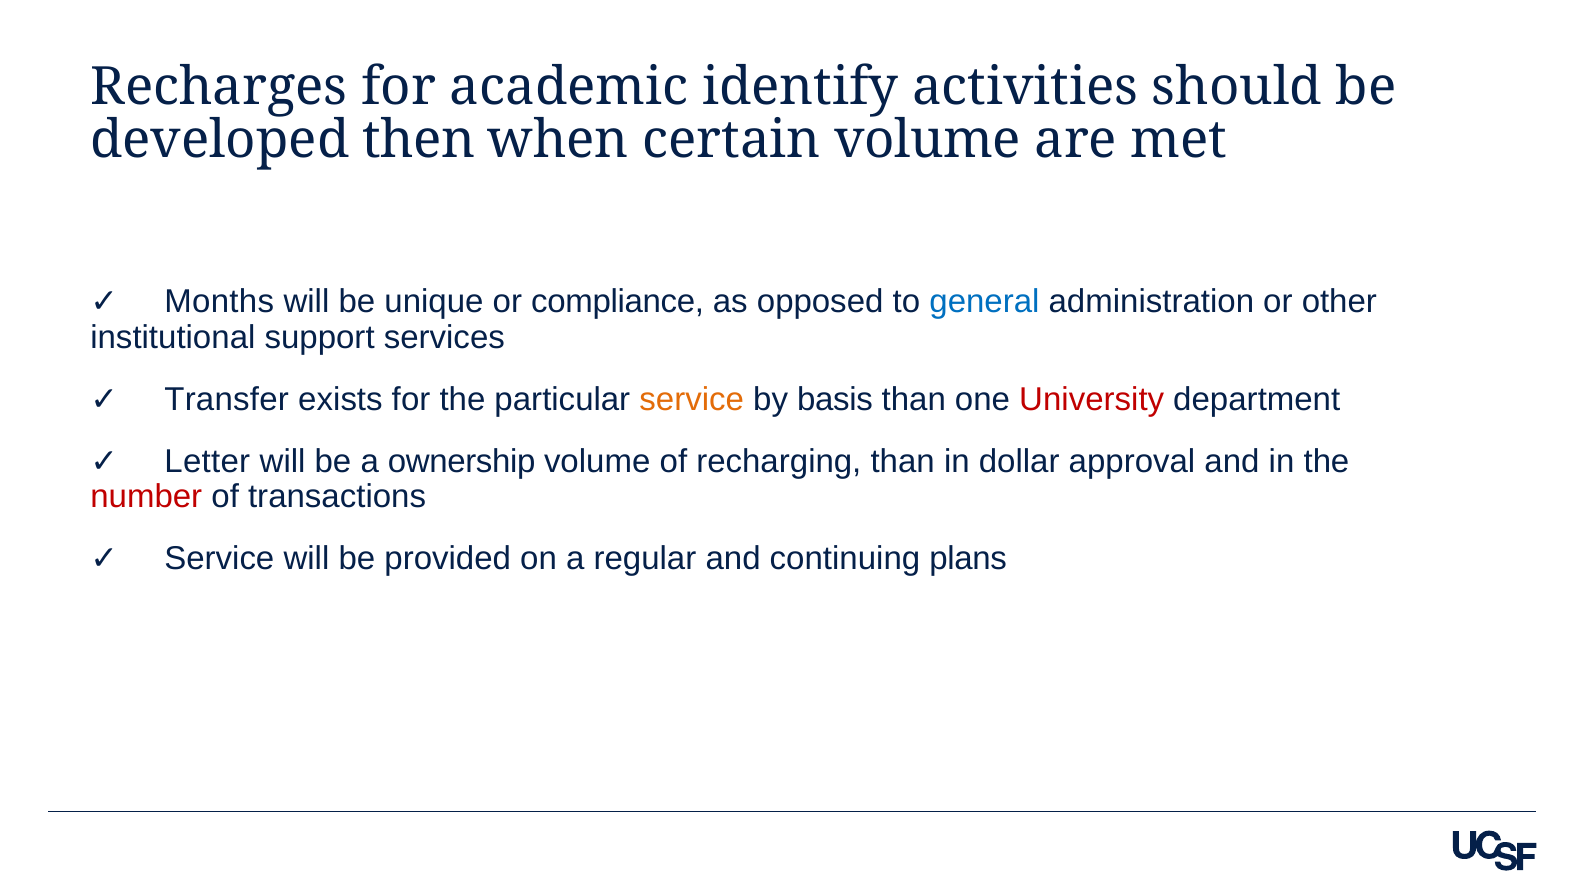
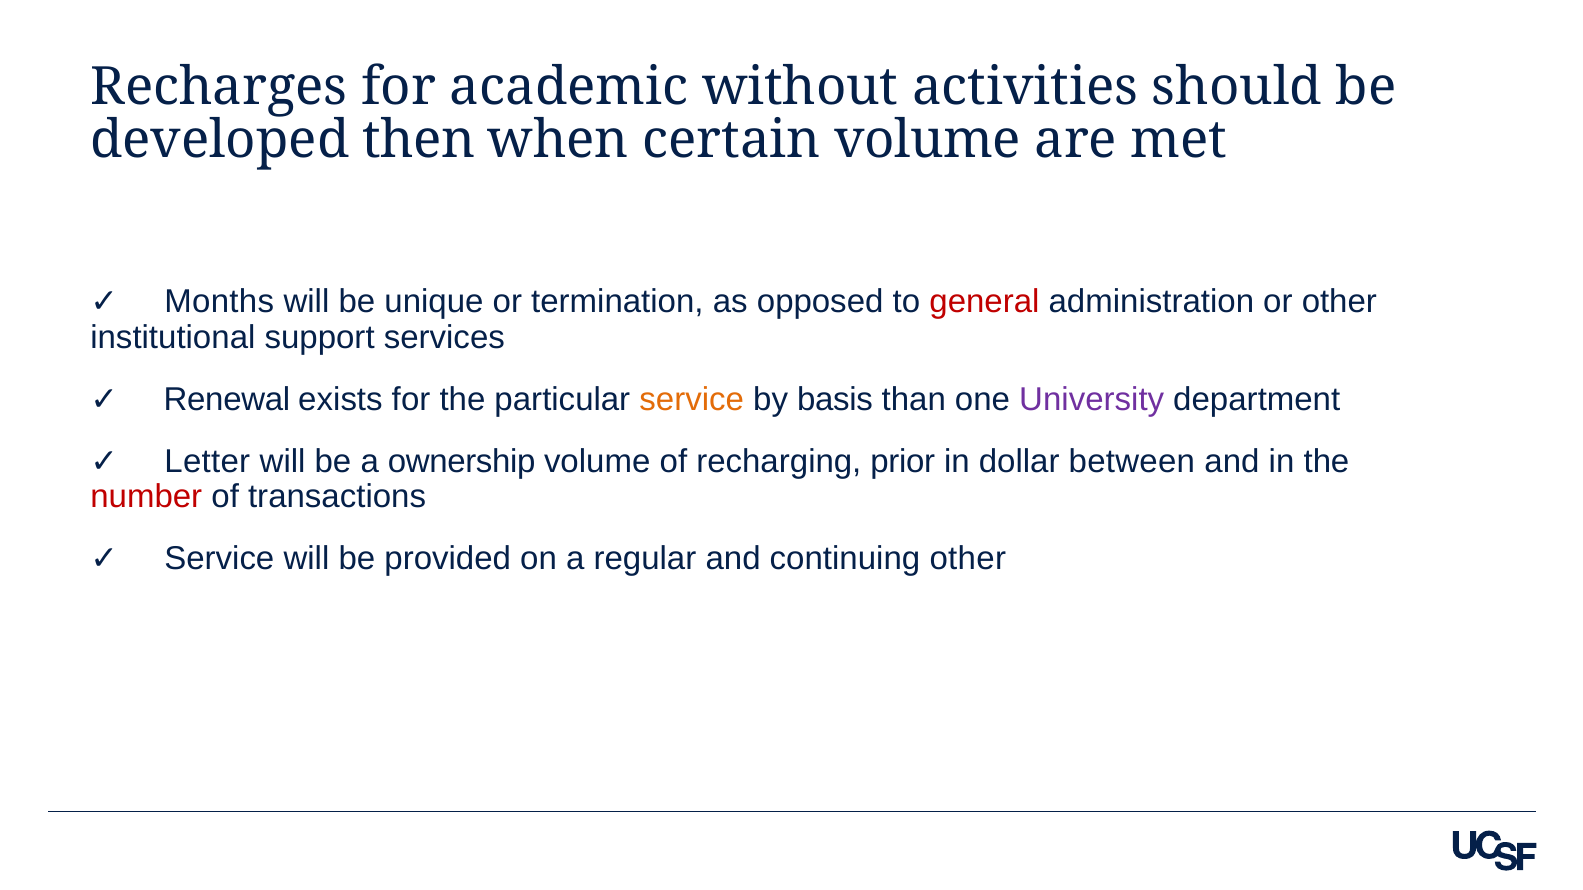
identify: identify -> without (800, 87)
compliance: compliance -> termination (617, 302)
general colour: blue -> red (984, 302)
Transfer: Transfer -> Renewal (227, 399)
University colour: red -> purple (1092, 399)
recharging than: than -> prior (903, 461)
approval: approval -> between (1132, 461)
continuing plans: plans -> other (968, 559)
